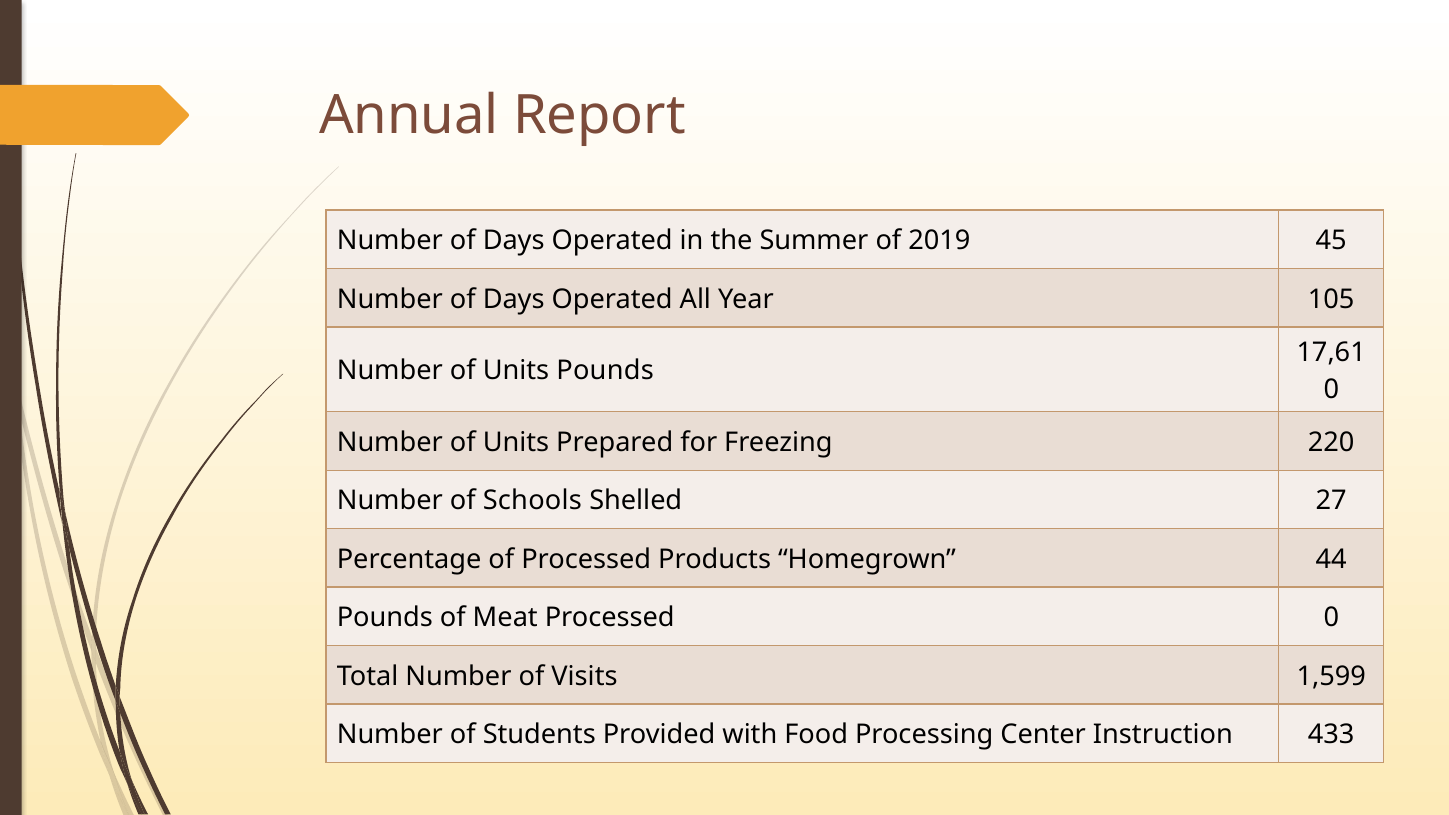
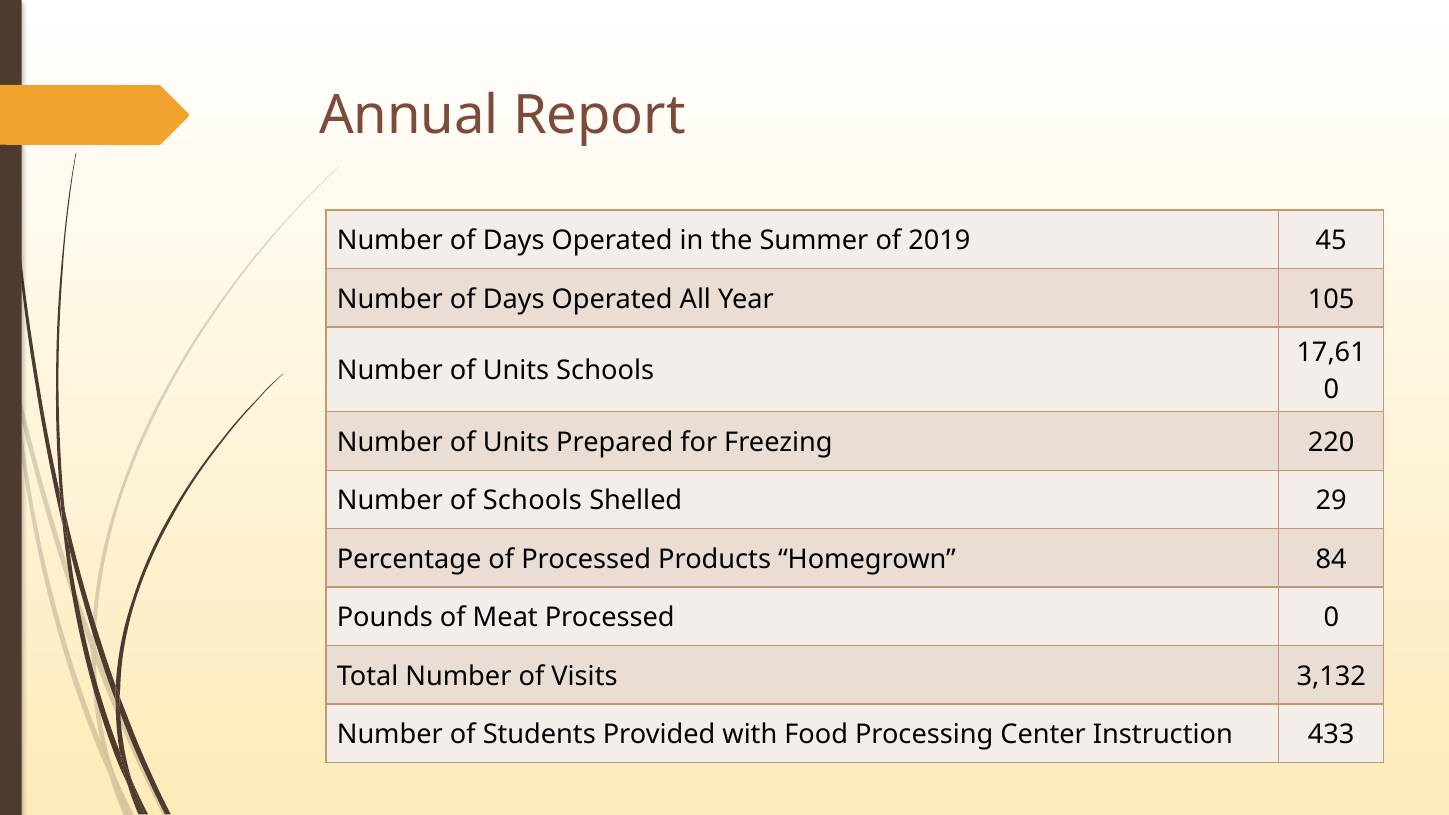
Units Pounds: Pounds -> Schools (605, 371)
27: 27 -> 29 (1331, 501)
44: 44 -> 84 (1331, 559)
1,599: 1,599 -> 3,132 (1331, 676)
